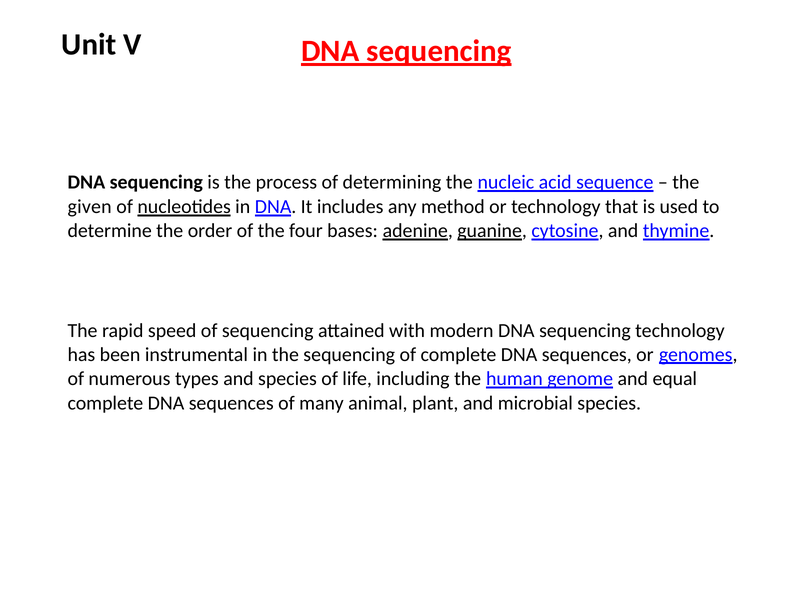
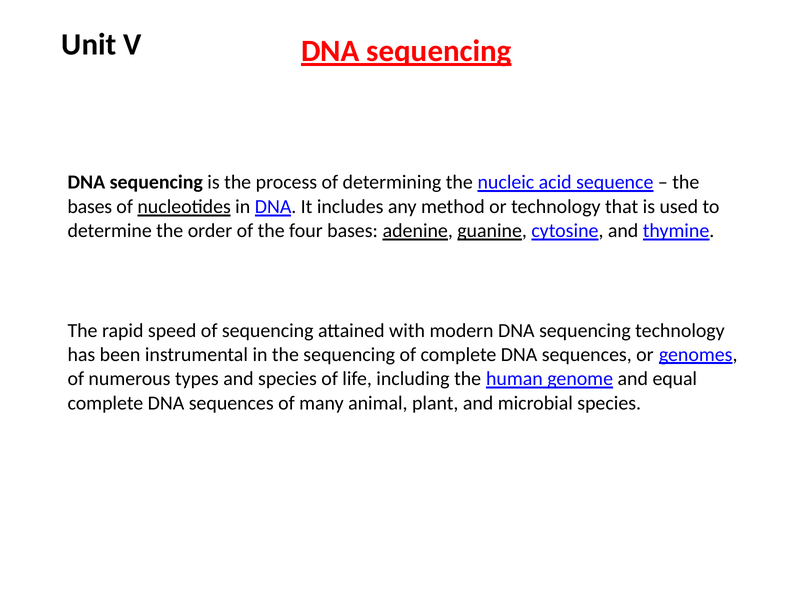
given: given -> bases (90, 207)
